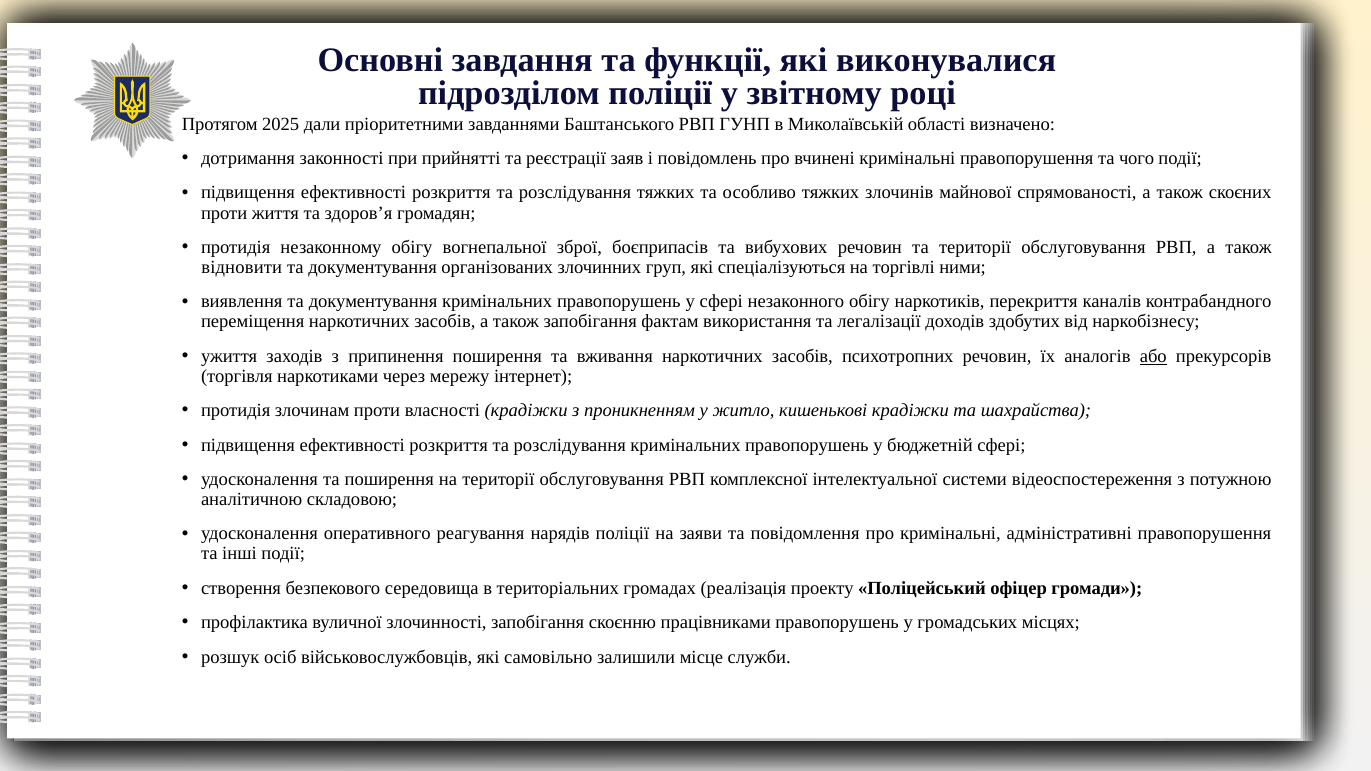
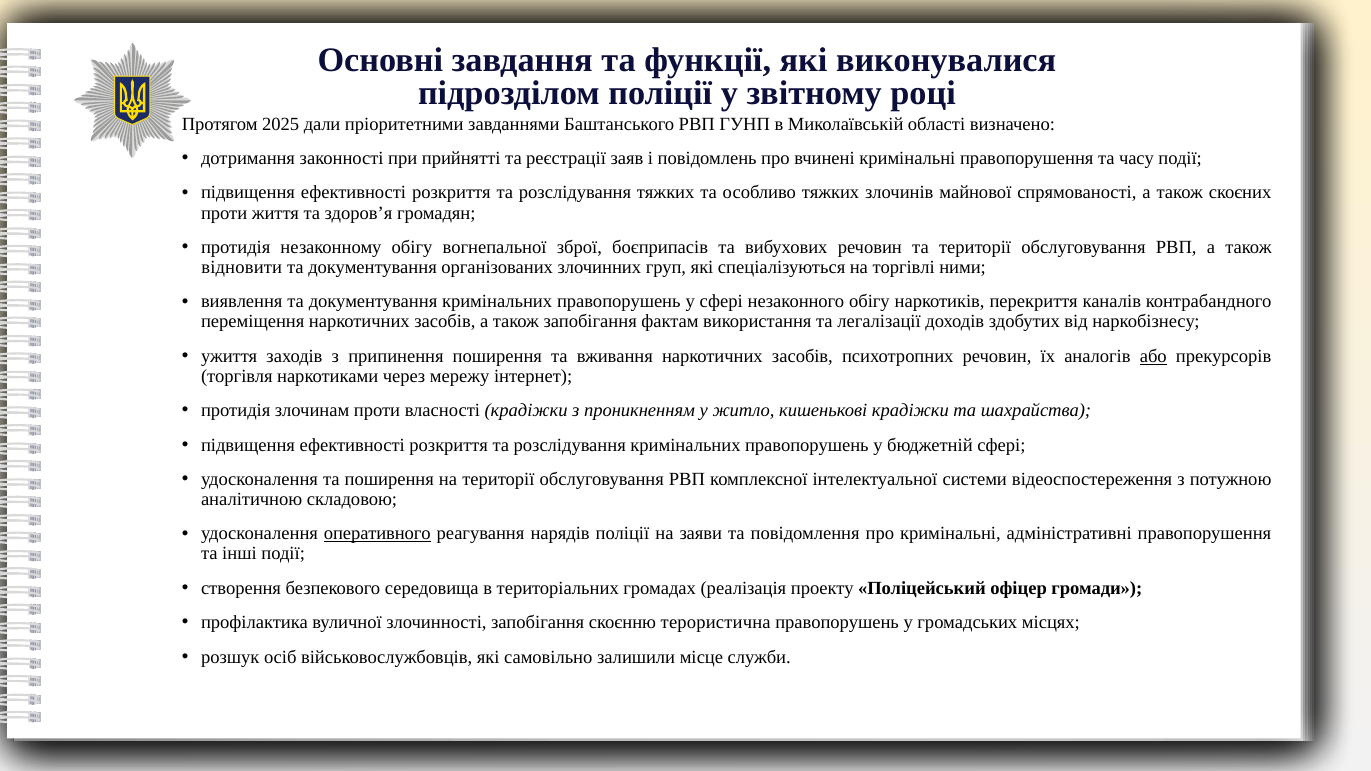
чого: чого -> часу (1137, 159)
оперативного underline: none -> present (377, 534)
працівниками: працівниками -> терористична (716, 623)
